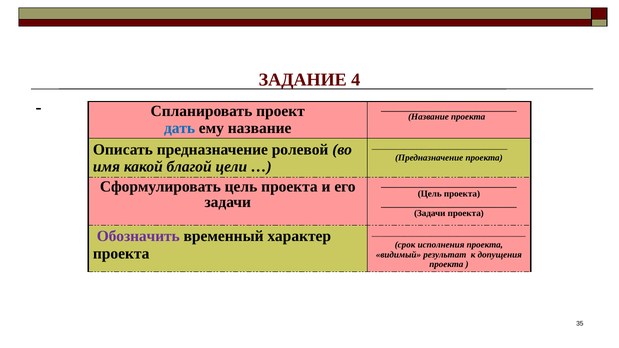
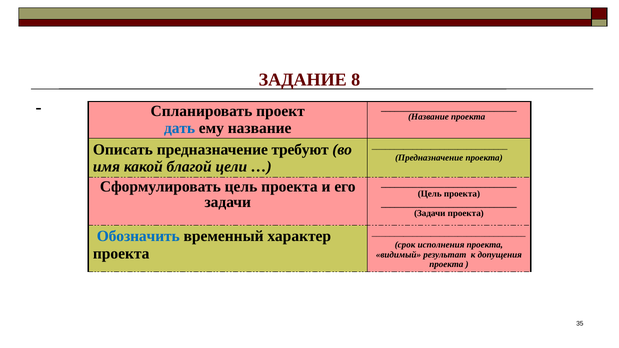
4: 4 -> 8 (356, 80)
ролевой: ролевой -> требуют (300, 150)
Обозначить colour: purple -> blue (138, 237)
